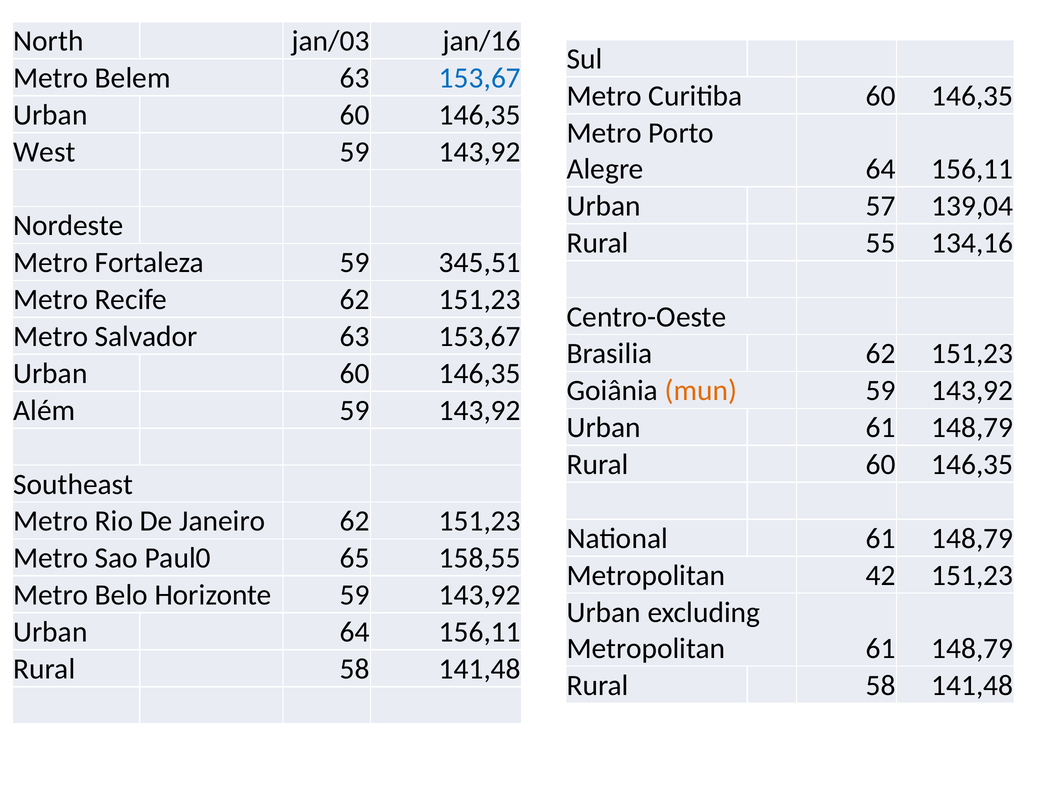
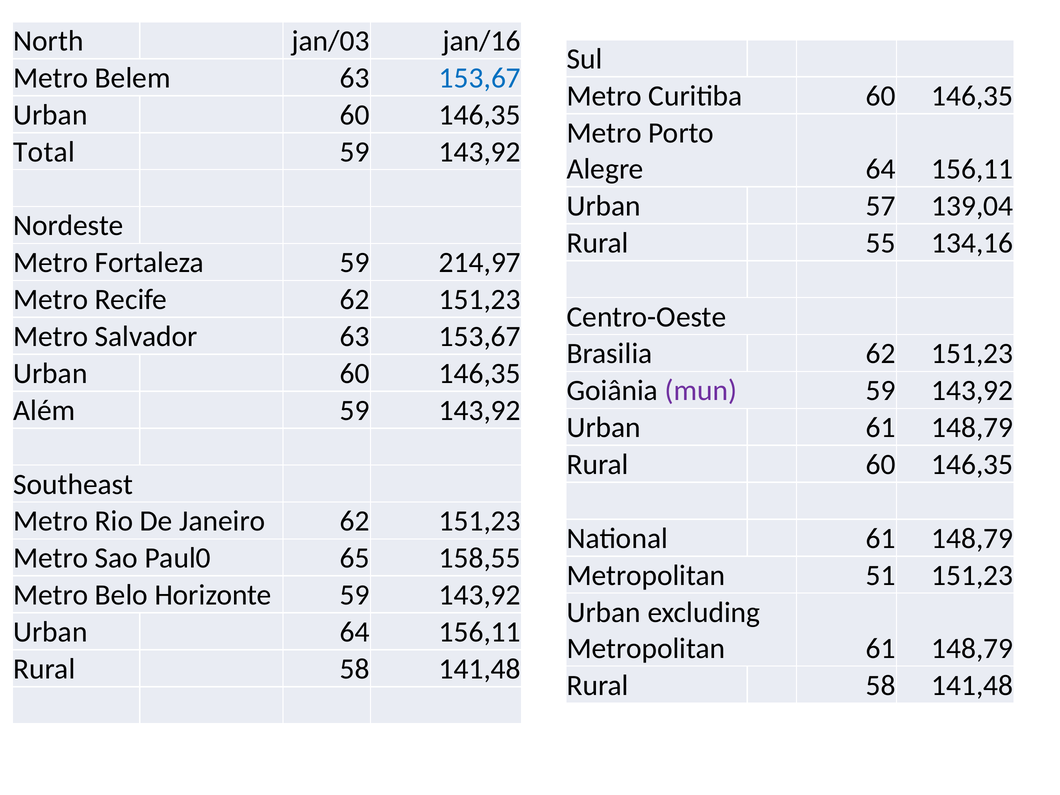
West: West -> Total (44, 152)
345,51: 345,51 -> 214,97 (480, 263)
mun colour: orange -> purple (701, 391)
42: 42 -> 51 (881, 575)
